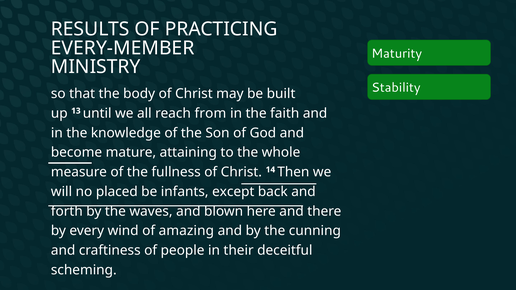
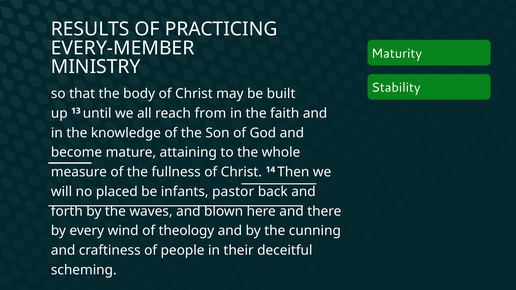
except: except -> pastor (233, 192)
amazing: amazing -> theology (186, 231)
